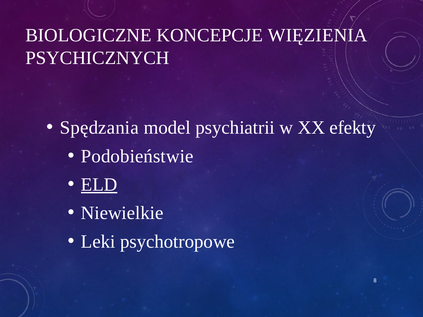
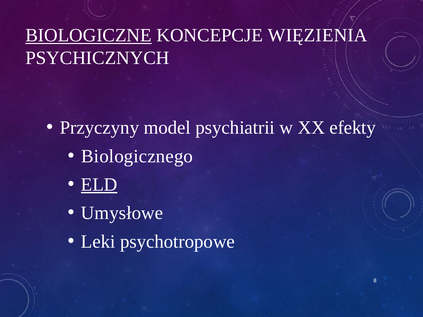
BIOLOGICZNE underline: none -> present (89, 35)
Spędzania: Spędzania -> Przyczyny (99, 128)
Podobieństwie: Podobieństwie -> Biologicznego (137, 156)
Niewielkie: Niewielkie -> Umysłowe (122, 213)
